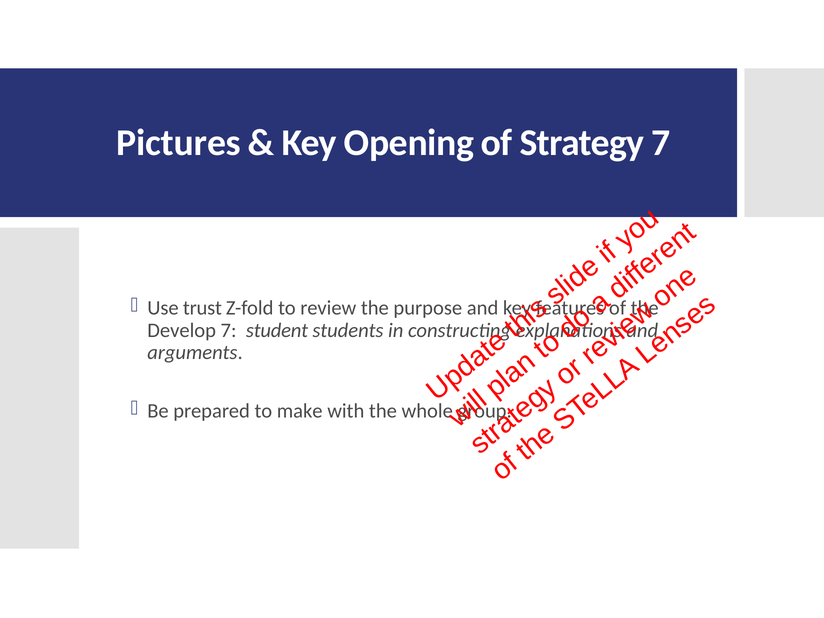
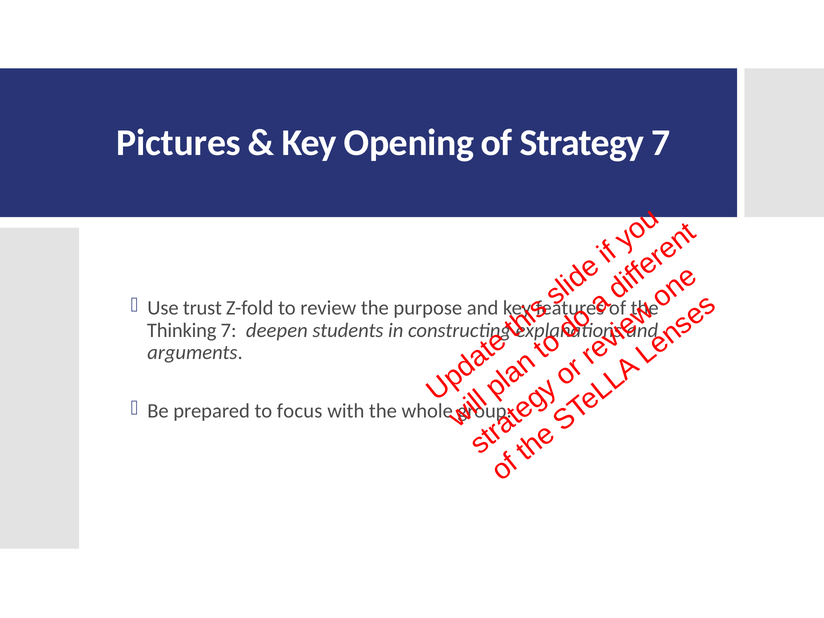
Develop: Develop -> Thinking (182, 330)
student: student -> deepen (277, 330)
make: make -> focus (300, 411)
